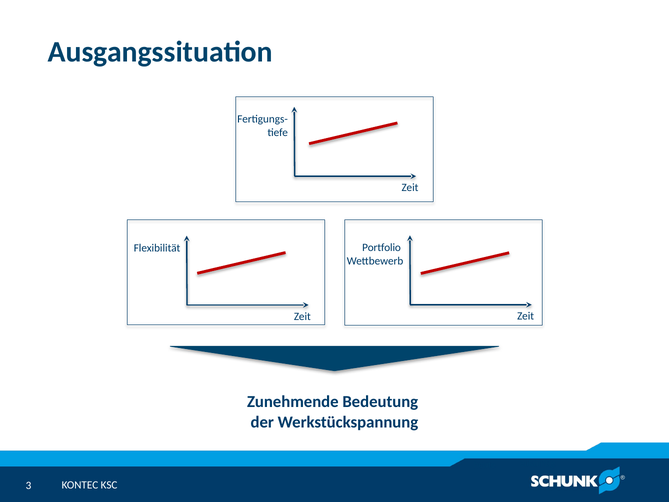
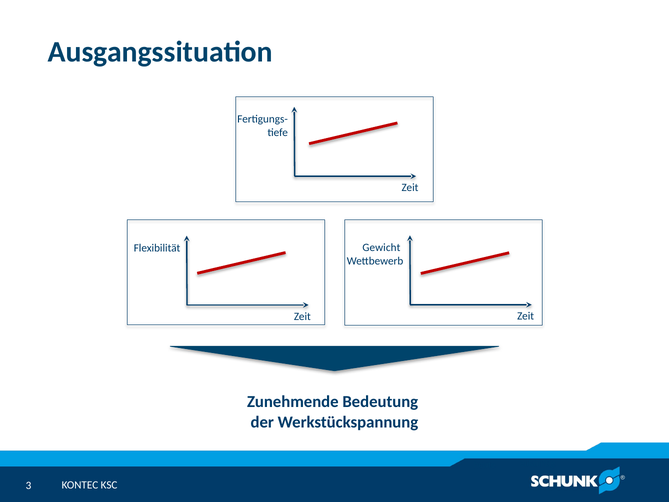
Portfolio: Portfolio -> Gewicht (381, 248)
